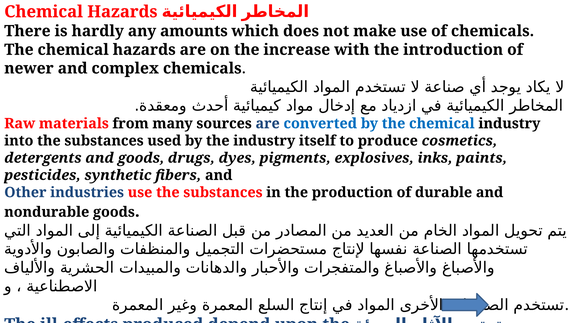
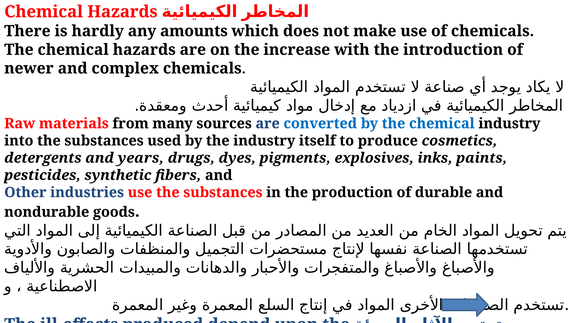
and goods: goods -> years (141, 158)
